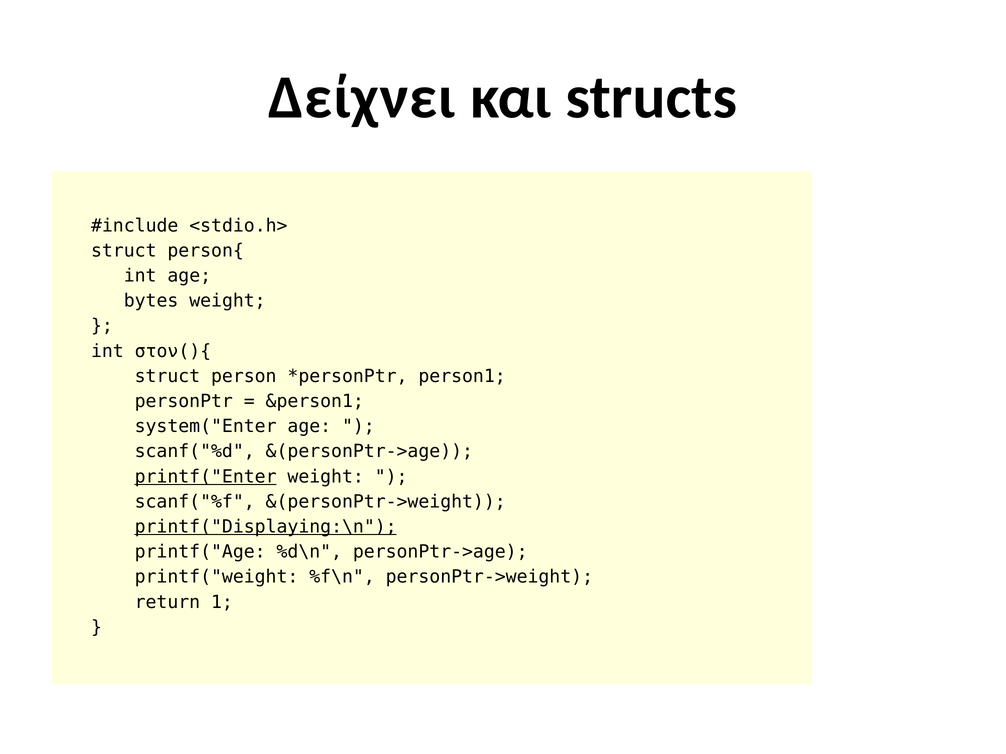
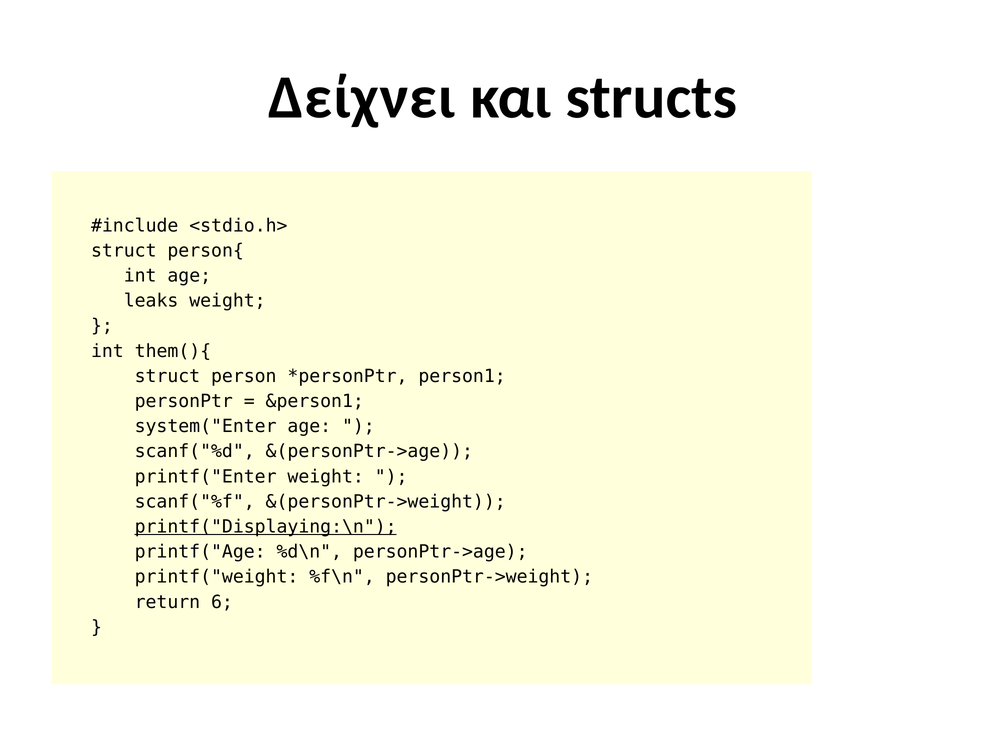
bytes: bytes -> leaks (151, 301)
στον(){: στον(){ -> them(){ (173, 351)
printf("Enter underline: present -> none (206, 477)
1: 1 -> 6 (222, 602)
